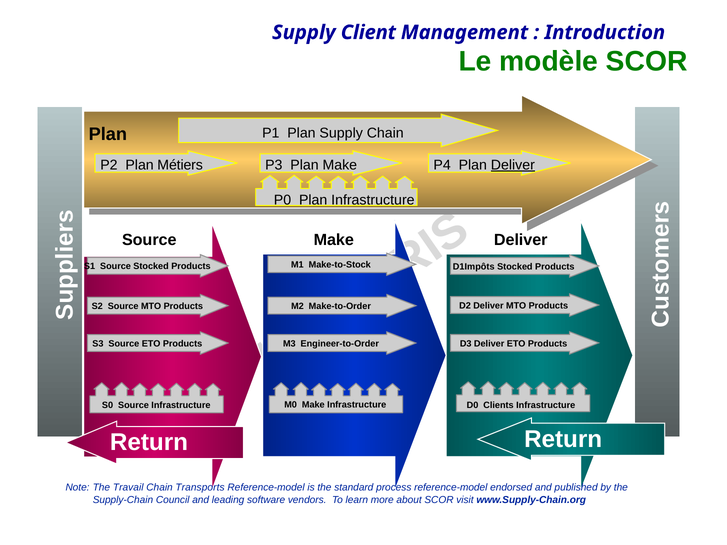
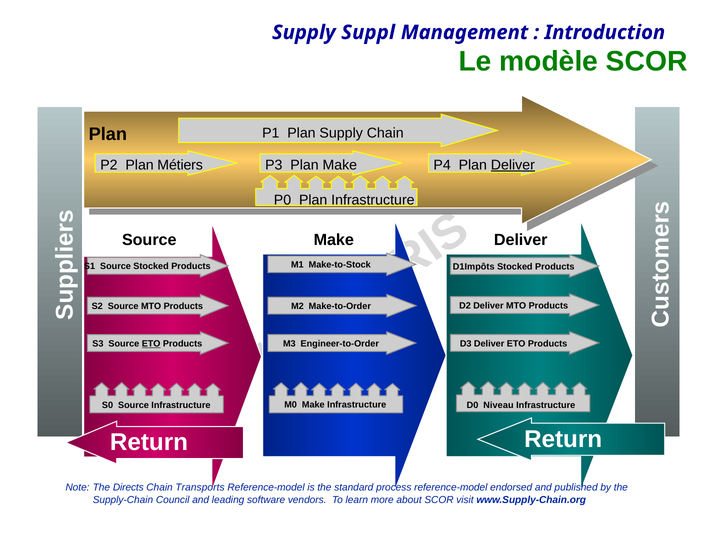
Client: Client -> Suppl (368, 32)
ETO underline: none -> present (151, 344)
Clients: Clients -> Niveau (498, 406)
Travail: Travail -> Directs (128, 488)
